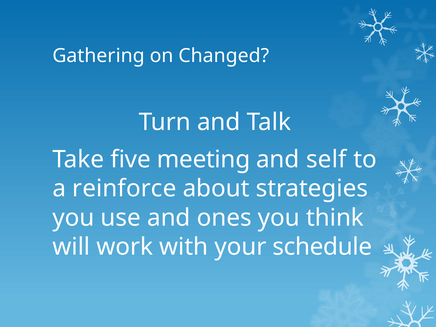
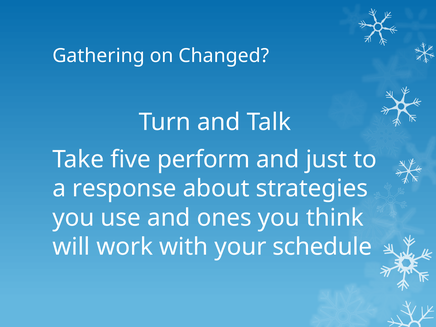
meeting: meeting -> perform (204, 160)
self: self -> just (327, 160)
reinforce: reinforce -> response (124, 189)
